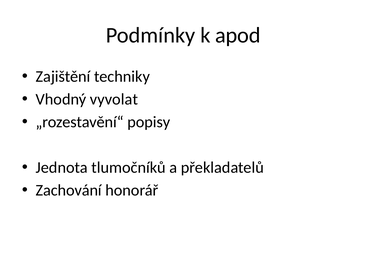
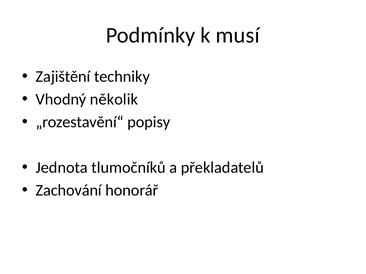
apod: apod -> musí (238, 35)
vyvolat: vyvolat -> několik (114, 100)
